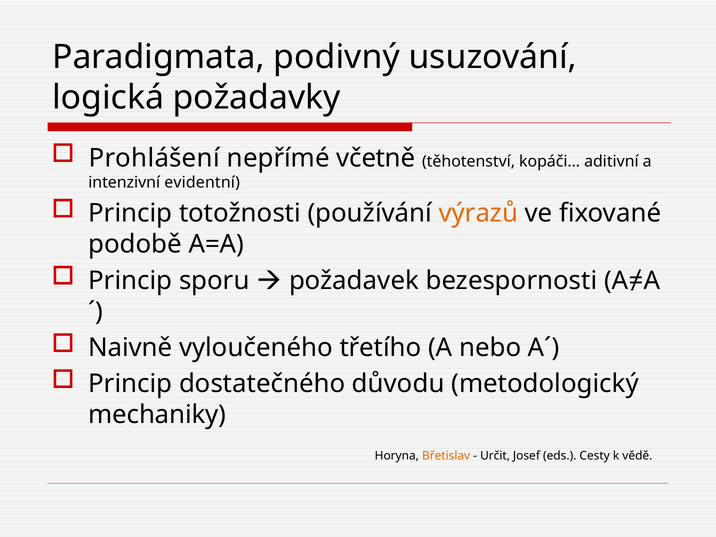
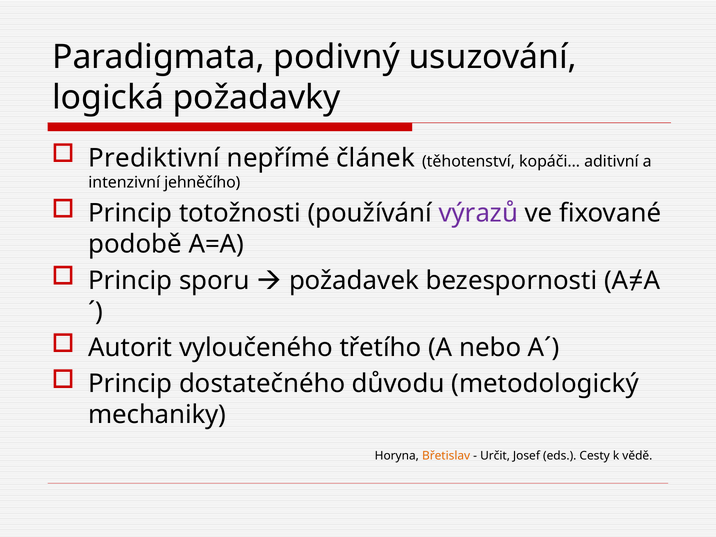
Prohlášení: Prohlášení -> Prediktivní (154, 158)
včetně: včetně -> článek (376, 158)
evidentní: evidentní -> jehněčího (202, 182)
výrazů colour: orange -> purple (478, 213)
Naivně: Naivně -> Autorit (130, 348)
